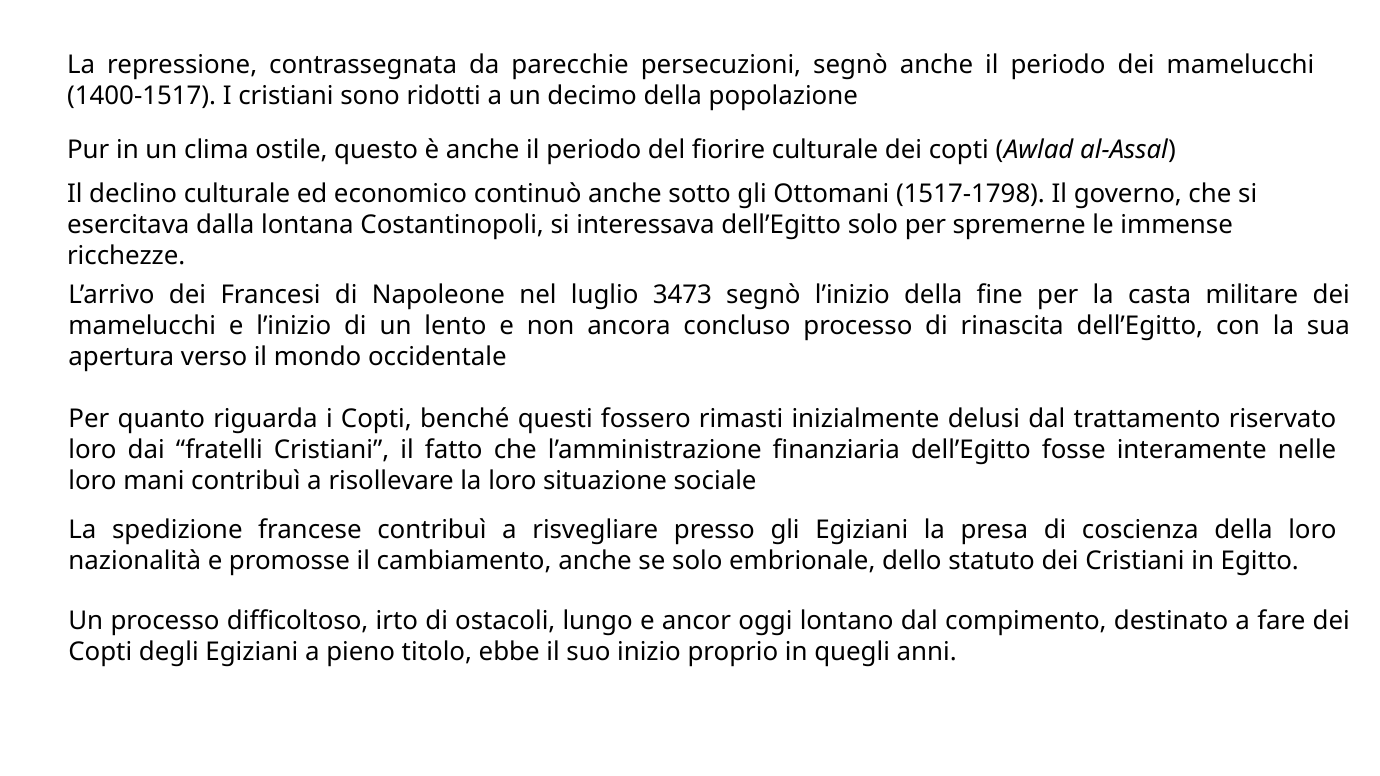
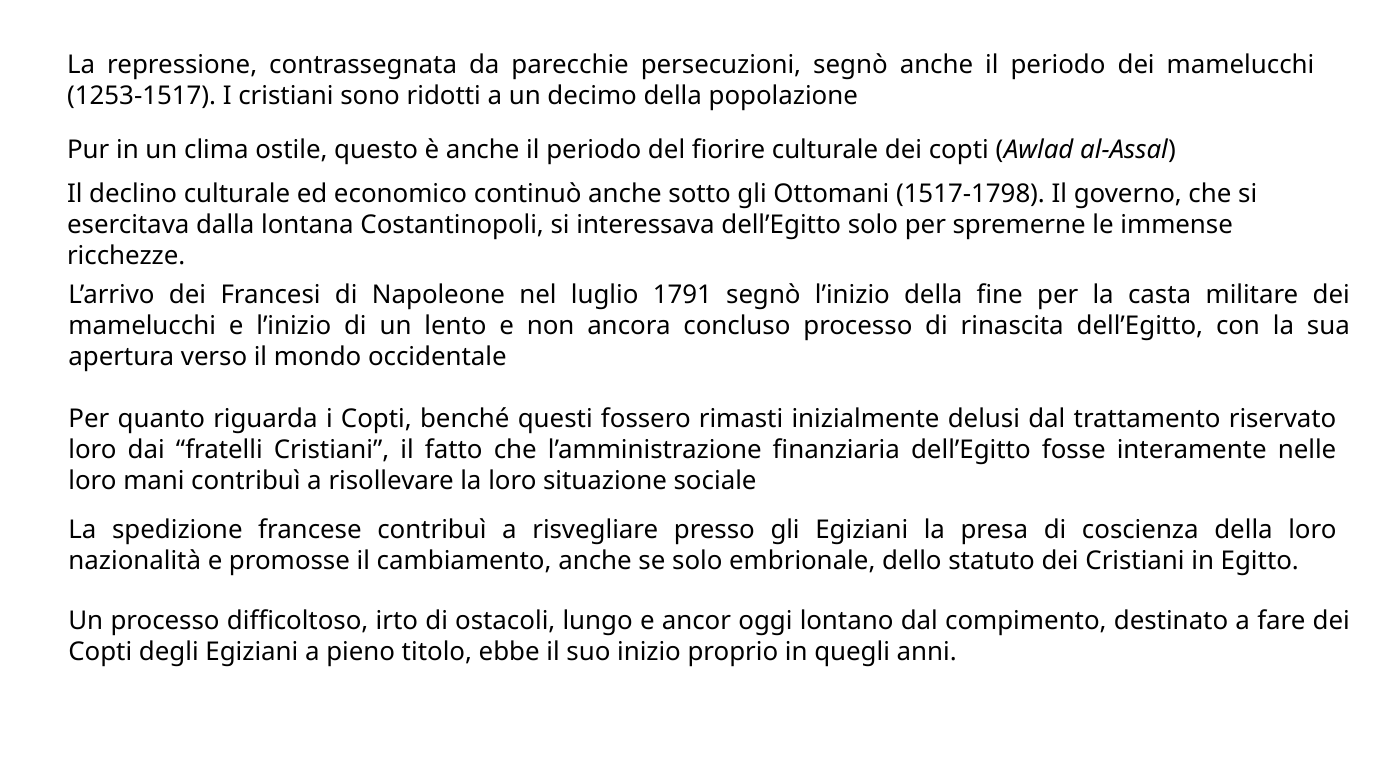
1400-1517: 1400-1517 -> 1253-1517 (142, 96)
3473: 3473 -> 1791 (682, 295)
